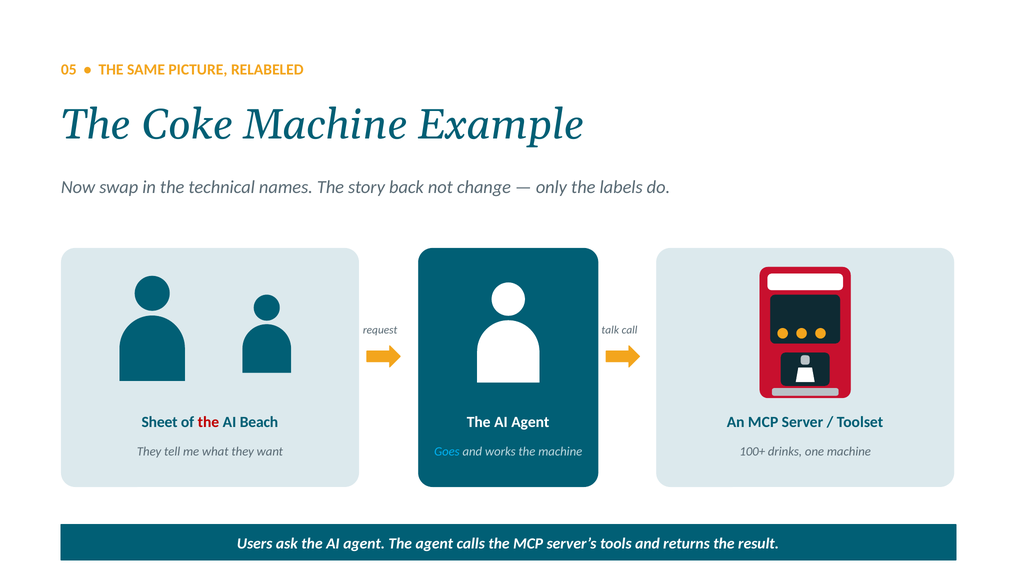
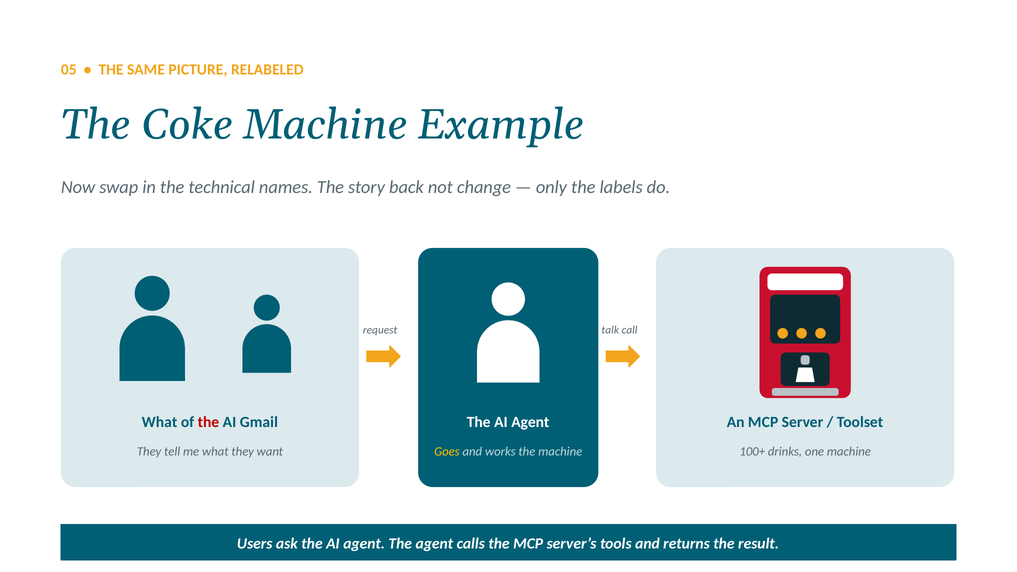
Sheet: Sheet -> What (159, 422)
Beach: Beach -> Gmail (259, 422)
Goes colour: light blue -> yellow (447, 452)
